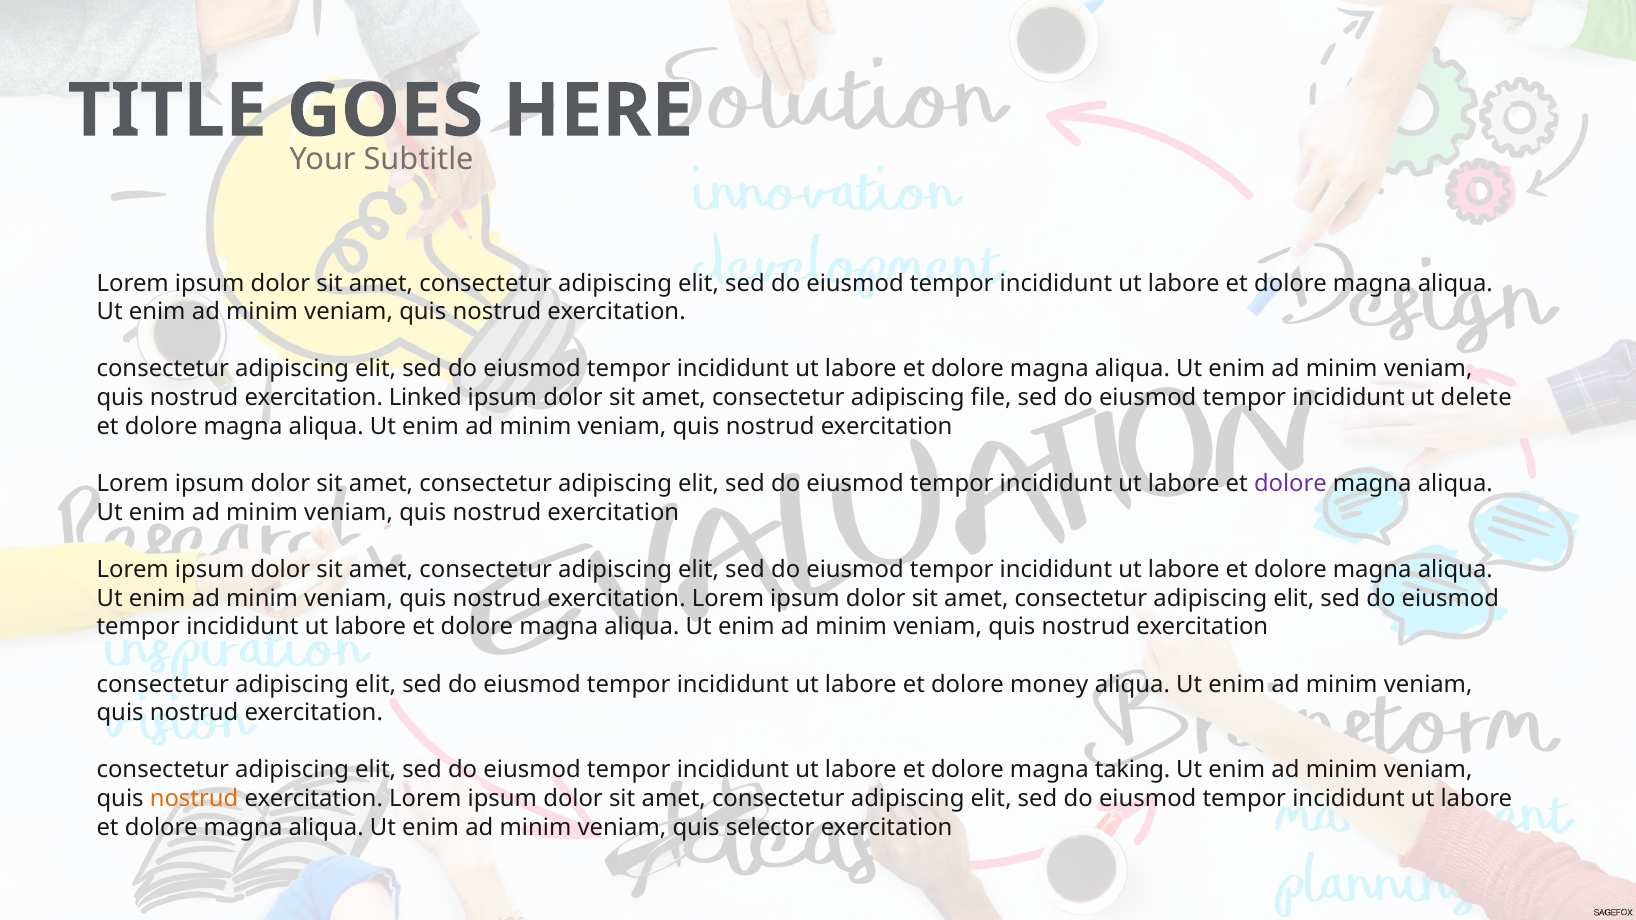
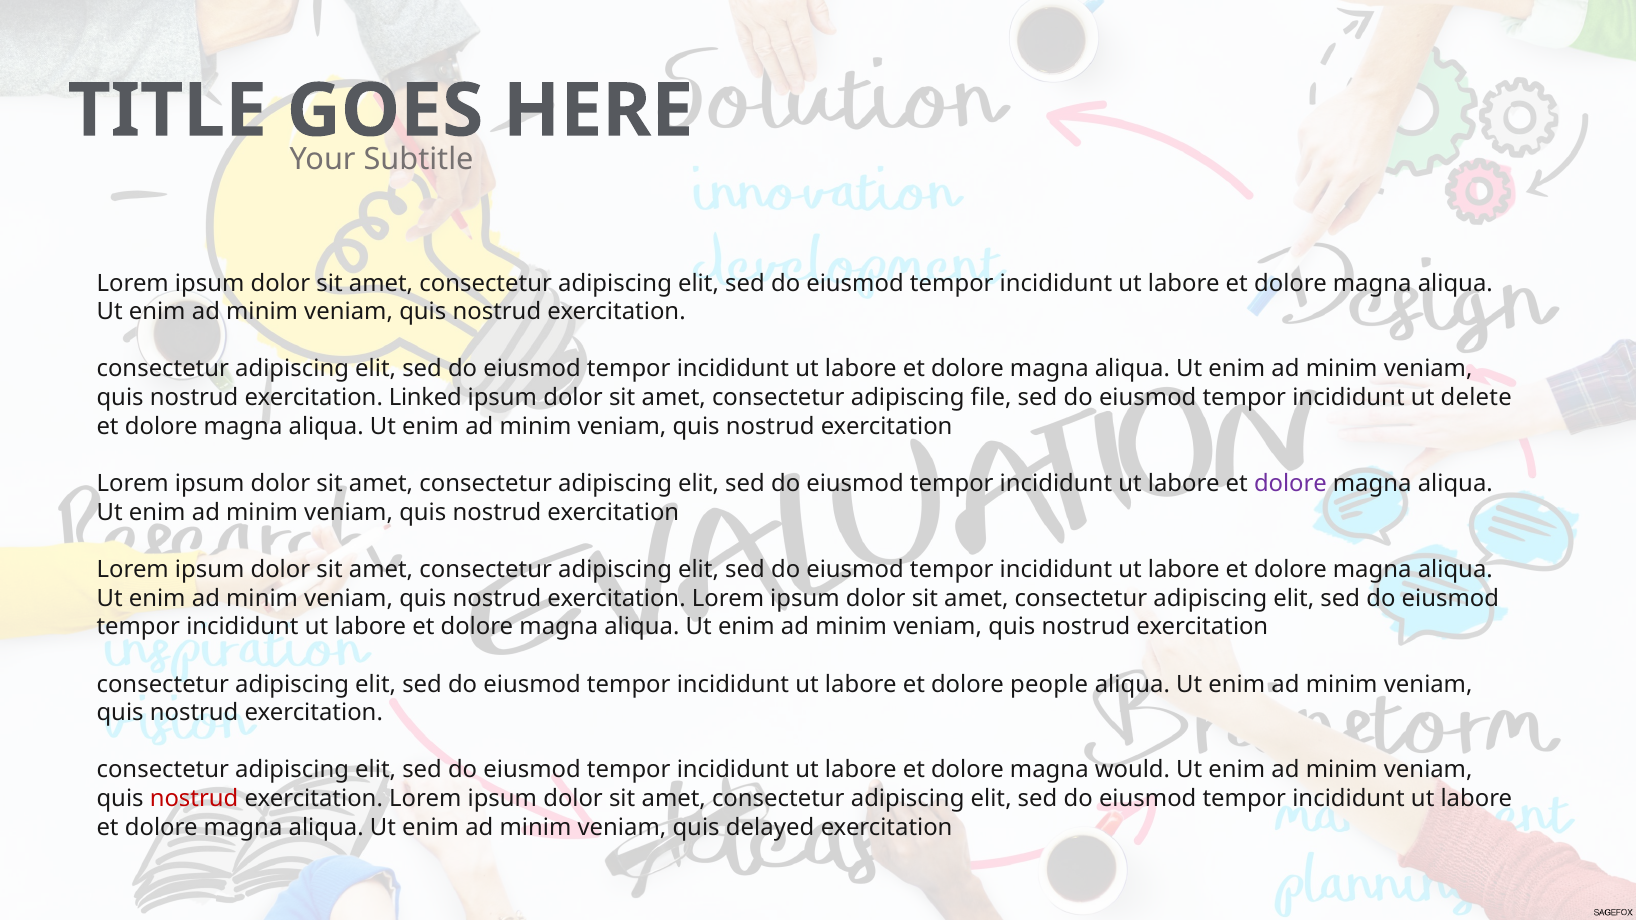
money: money -> people (1049, 684)
taking: taking -> would (1132, 770)
nostrud colour: orange -> red (194, 799)
selector: selector -> delayed (770, 828)
